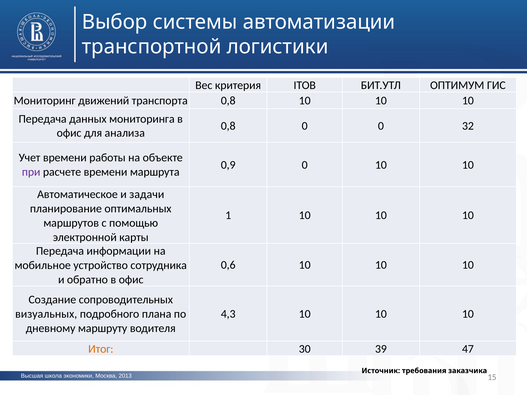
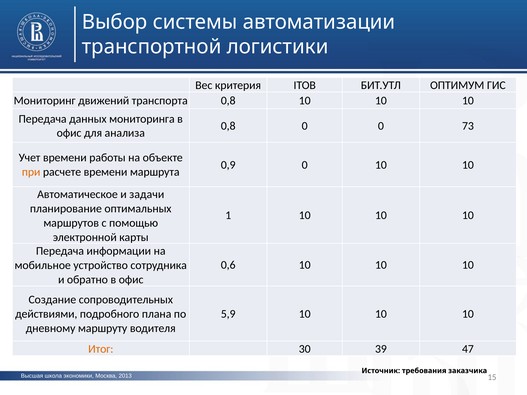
32: 32 -> 73 (468, 126)
при colour: purple -> orange (31, 172)
визуальных: визуальных -> действиями (46, 314)
4,3: 4,3 -> 5,9 (228, 314)
